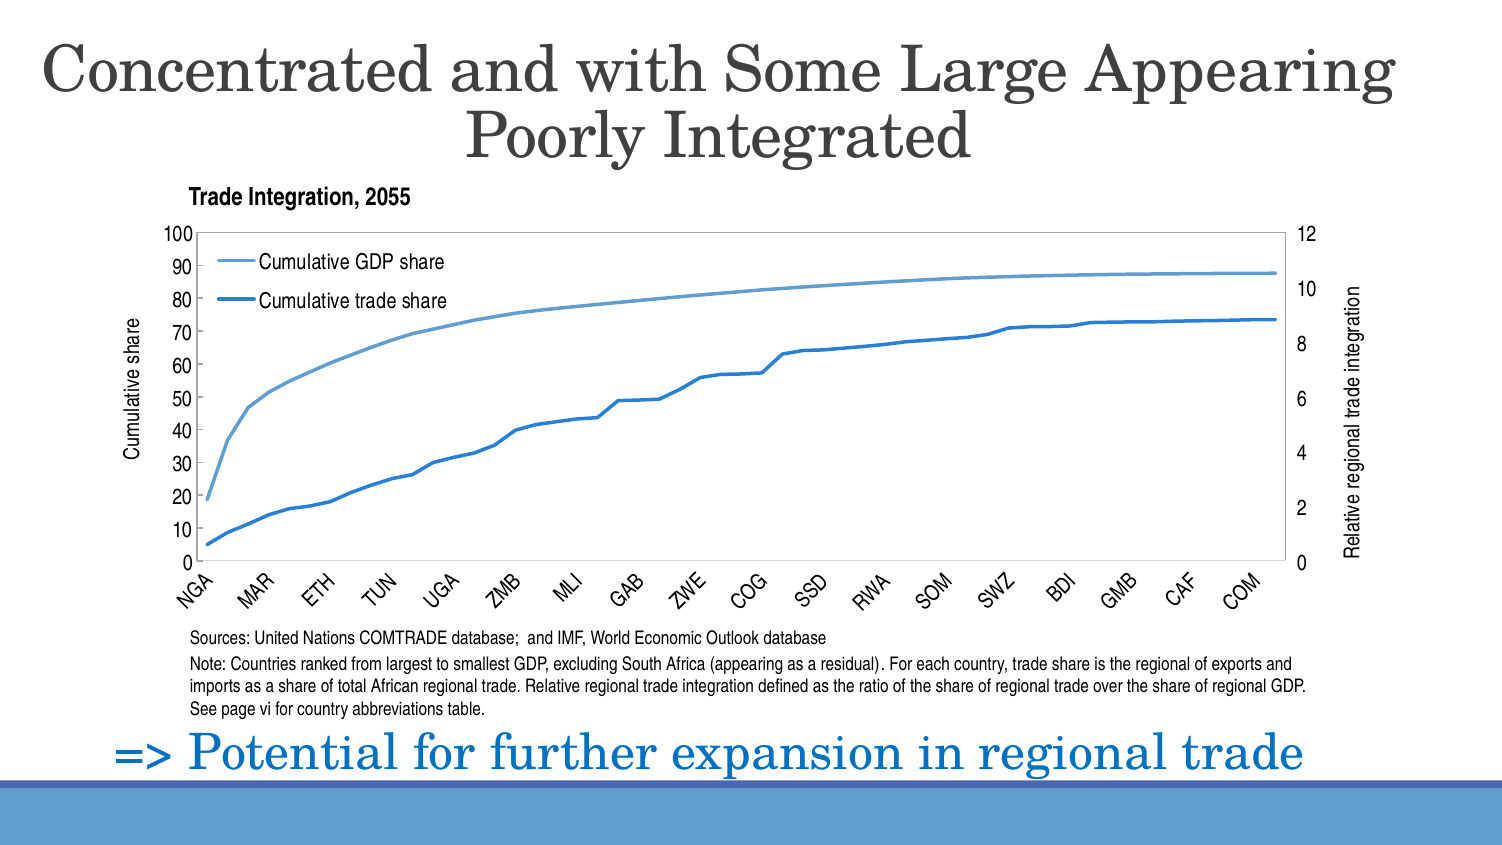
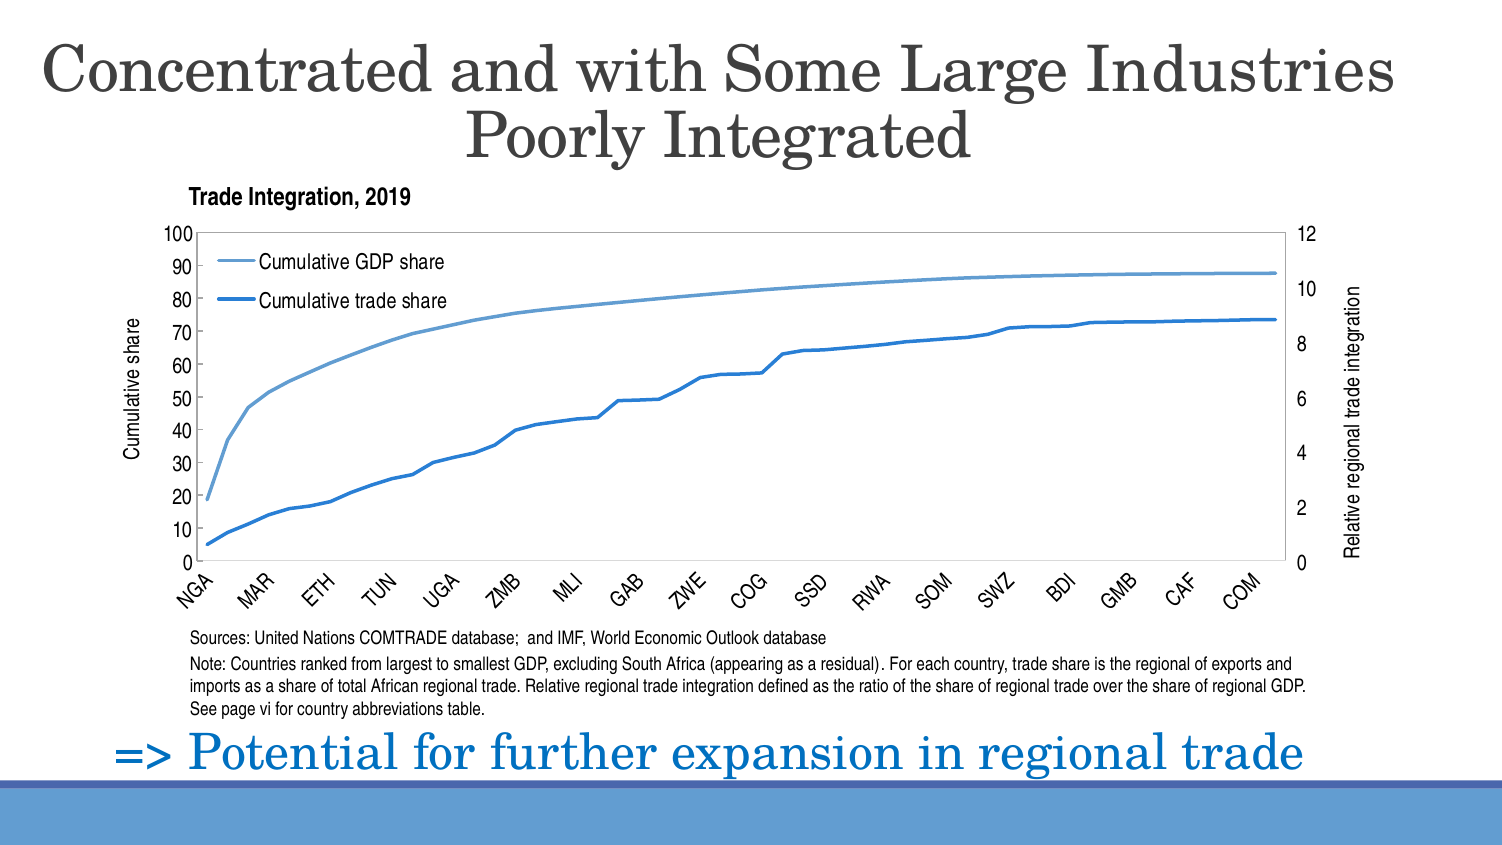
Large Appearing: Appearing -> Industries (1240, 71)
2055: 2055 -> 2019 (388, 197)
